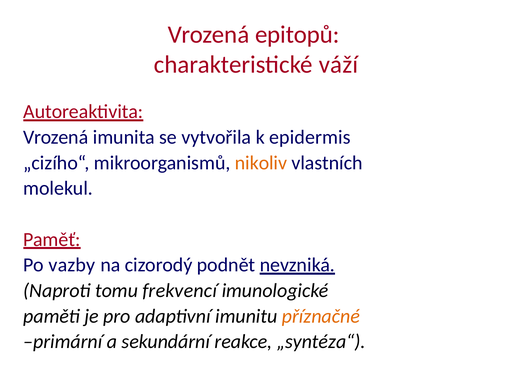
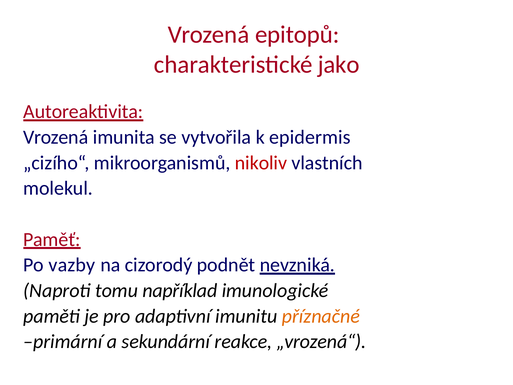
váží: váží -> jako (339, 65)
nikoliv colour: orange -> red (261, 163)
frekvencí: frekvencí -> například (180, 290)
„syntéza“: „syntéza“ -> „vrozená“ (321, 341)
